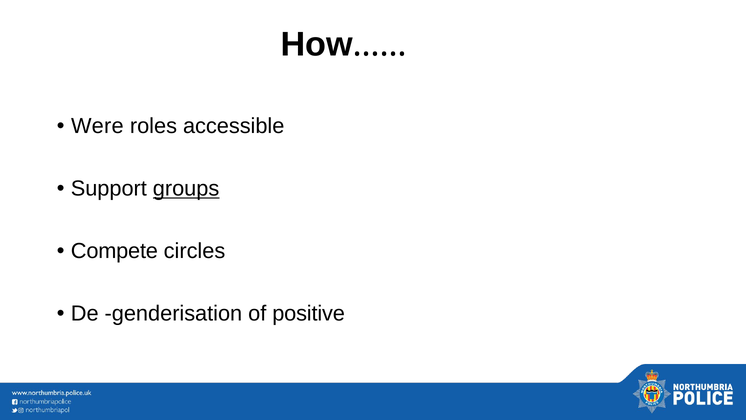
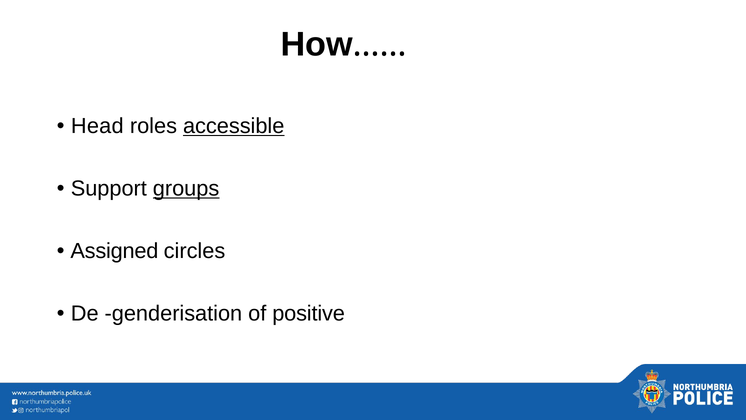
Were: Were -> Head (97, 126)
accessible underline: none -> present (234, 126)
Compete: Compete -> Assigned (114, 251)
